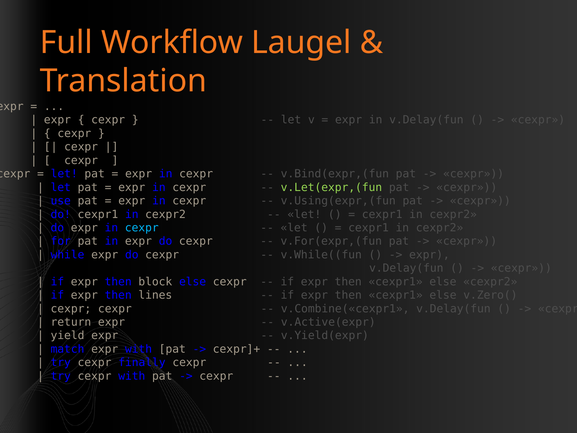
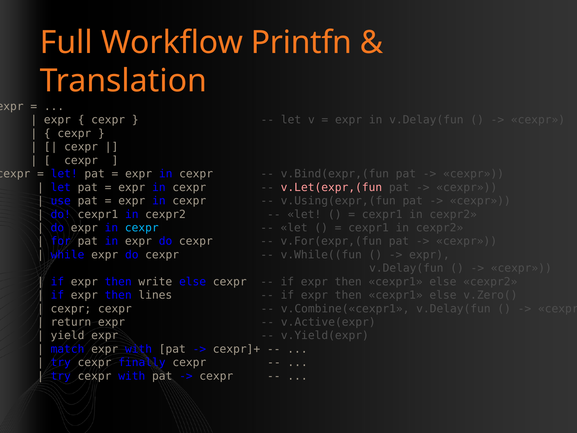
Laugel: Laugel -> Printfn (301, 42)
v.Let(expr,(fun colour: light green -> pink (331, 187)
block: block -> write (155, 282)
